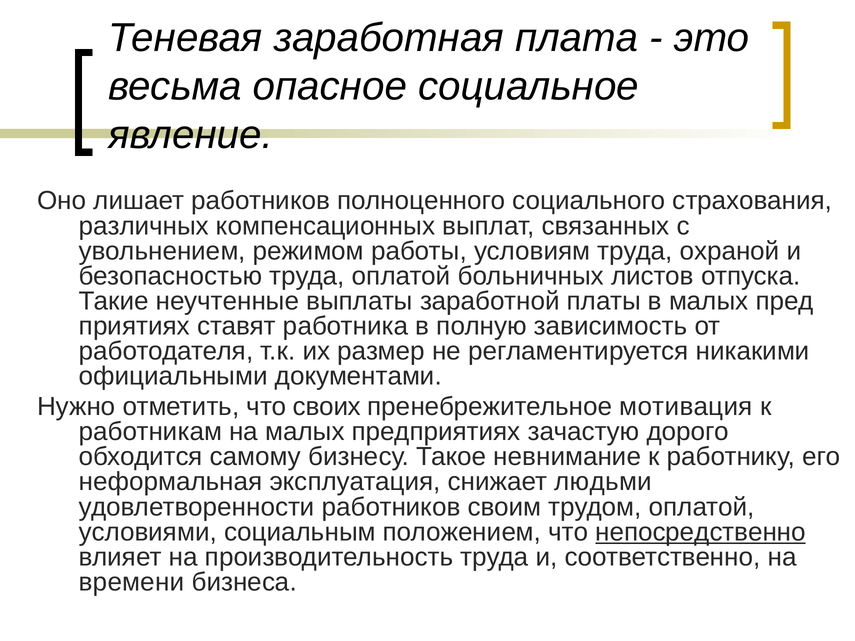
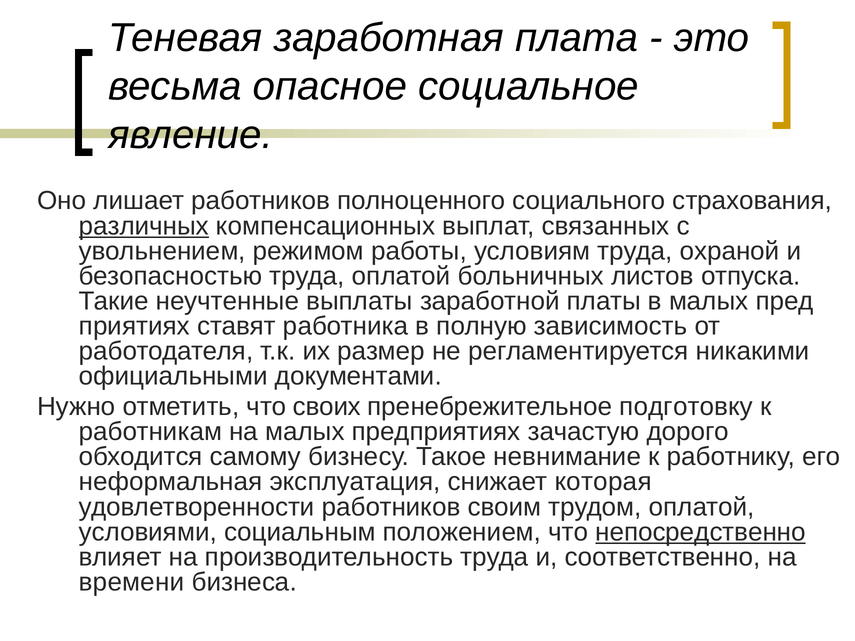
различных underline: none -> present (144, 226)
мотивация: мотивация -> подготовку (686, 407)
людьми: людьми -> которая (603, 482)
